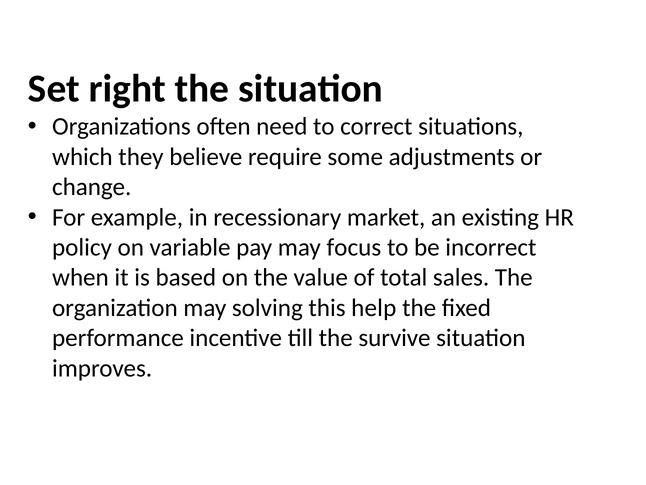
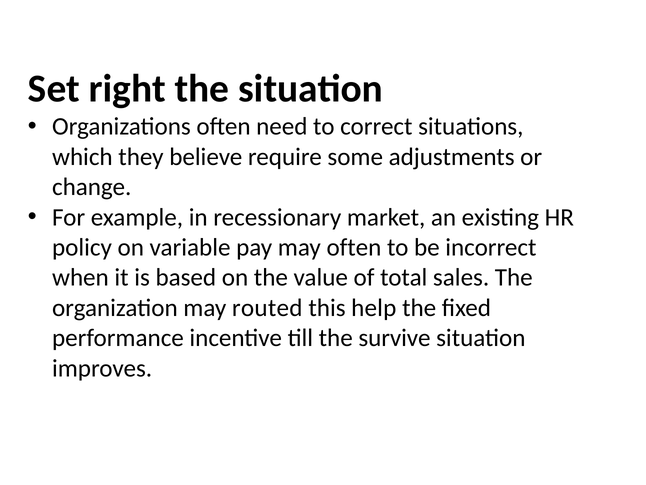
may focus: focus -> often (354, 247)
solving: solving -> routed (267, 308)
